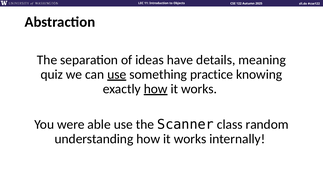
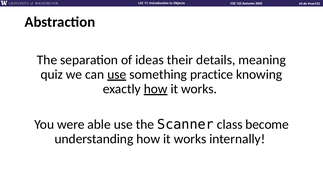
have: have -> their (180, 60)
random: random -> become (267, 125)
